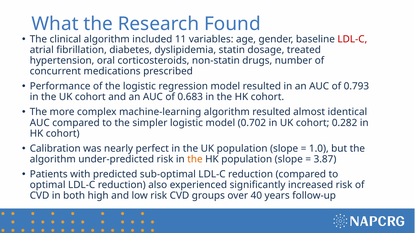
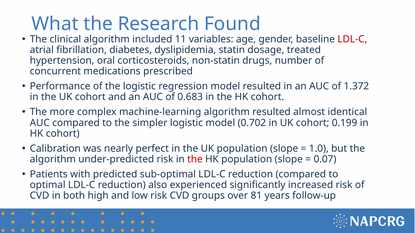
0.793: 0.793 -> 1.372 (356, 86)
0.282: 0.282 -> 0.199 (345, 123)
the colour: orange -> red (195, 159)
3.87: 3.87 -> 0.07 (325, 159)
40: 40 -> 81 (256, 196)
